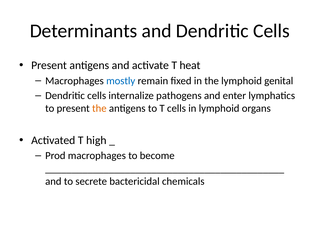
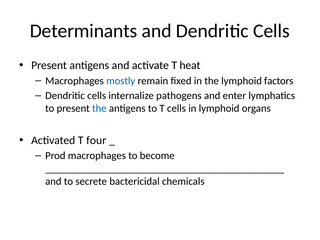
genital: genital -> factors (279, 81)
the colour: orange -> blue (99, 108)
high: high -> four (96, 140)
